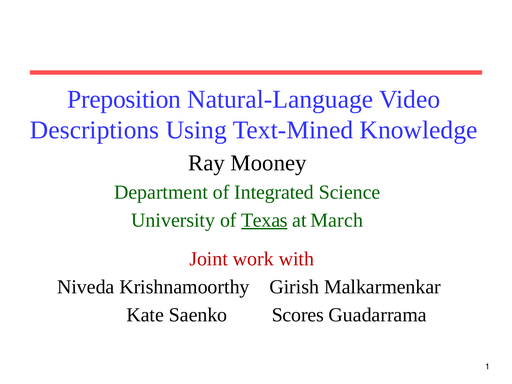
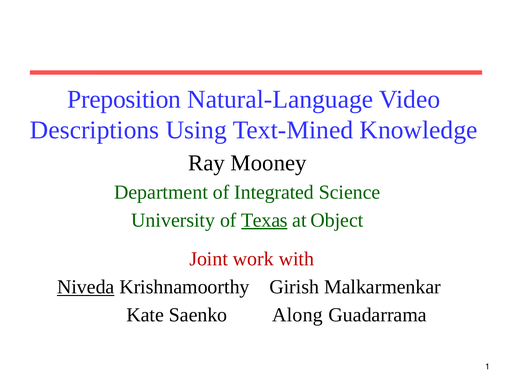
March: March -> Object (337, 220)
Niveda underline: none -> present (86, 287)
Scores: Scores -> Along (298, 315)
